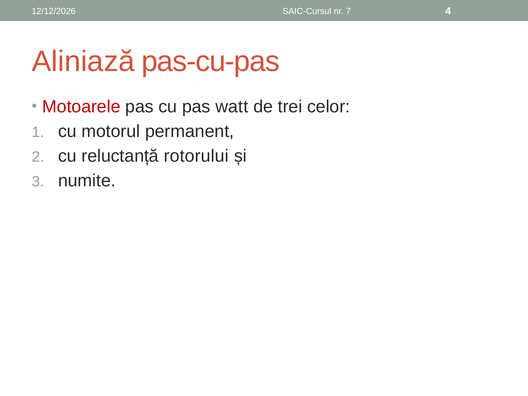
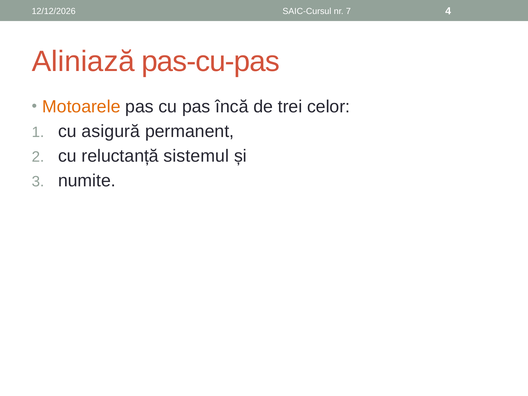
Motoarele colour: red -> orange (81, 107)
watt: watt -> încă (232, 107)
motorul: motorul -> asigură (111, 131)
rotorului: rotorului -> sistemul (196, 156)
